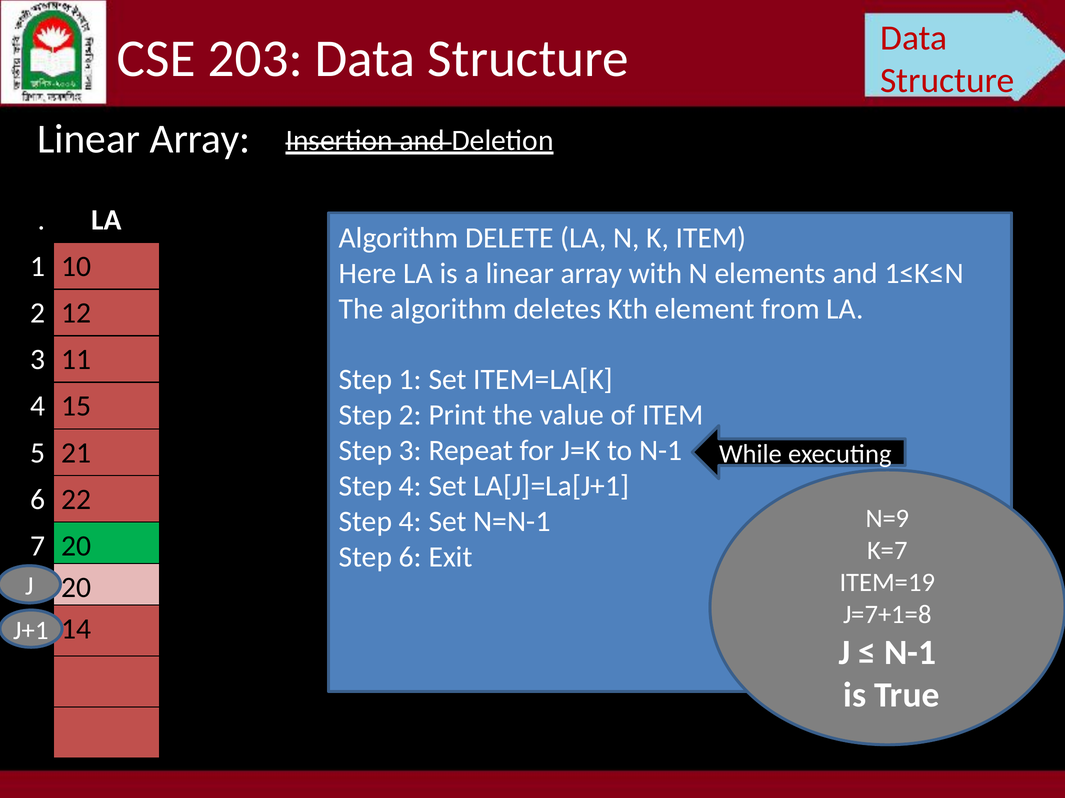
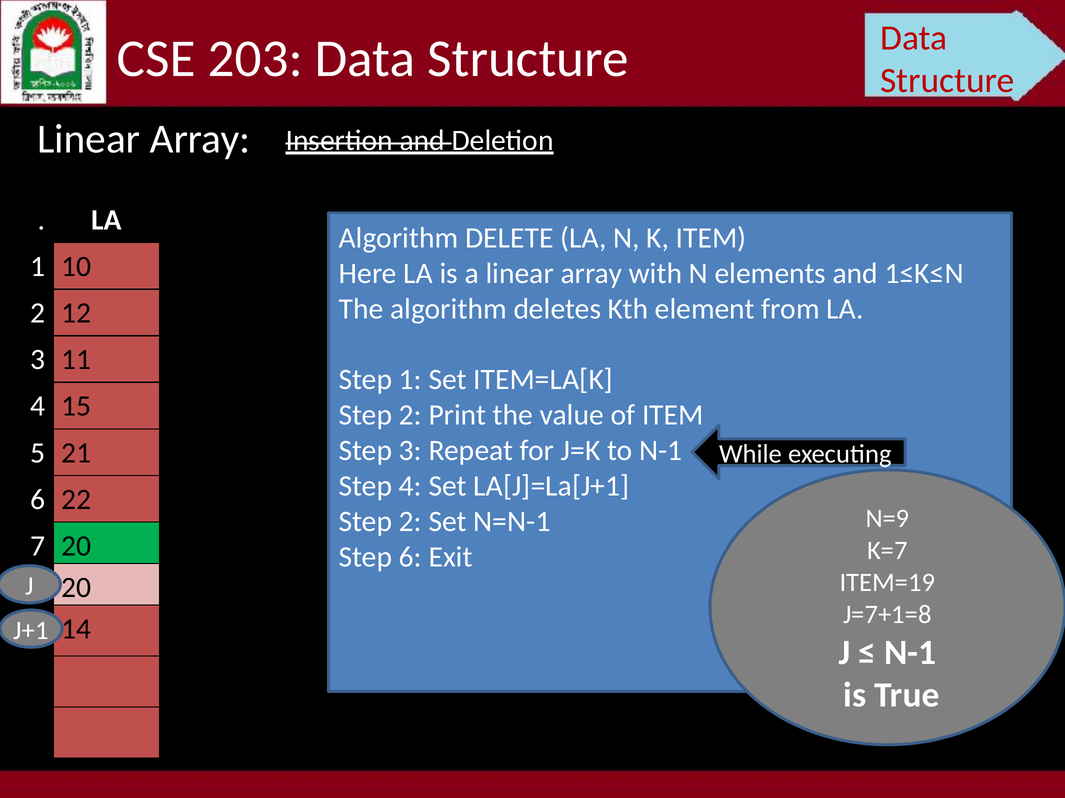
4: 4 -> 2 (410, 522)
